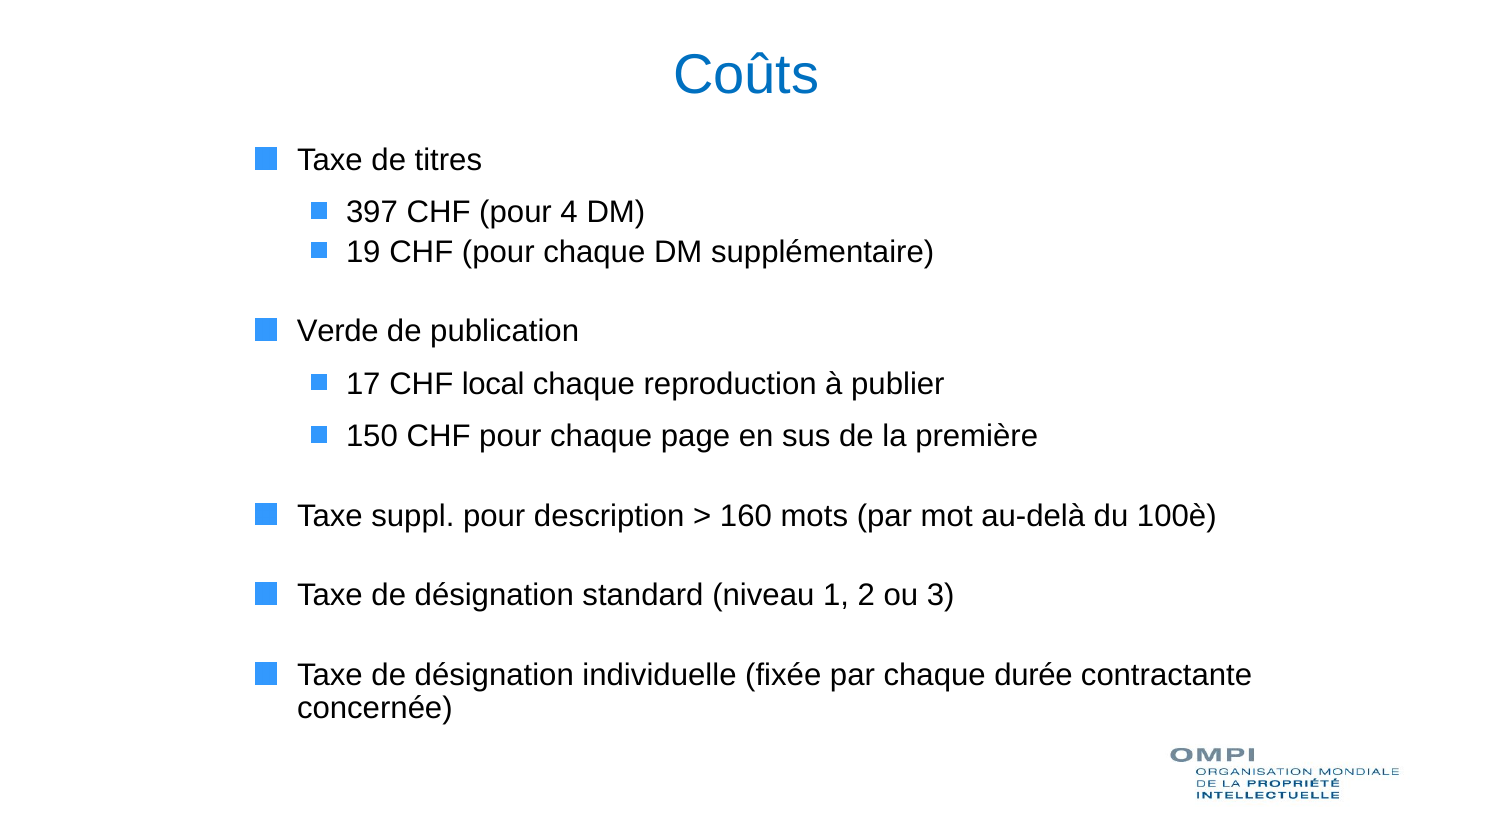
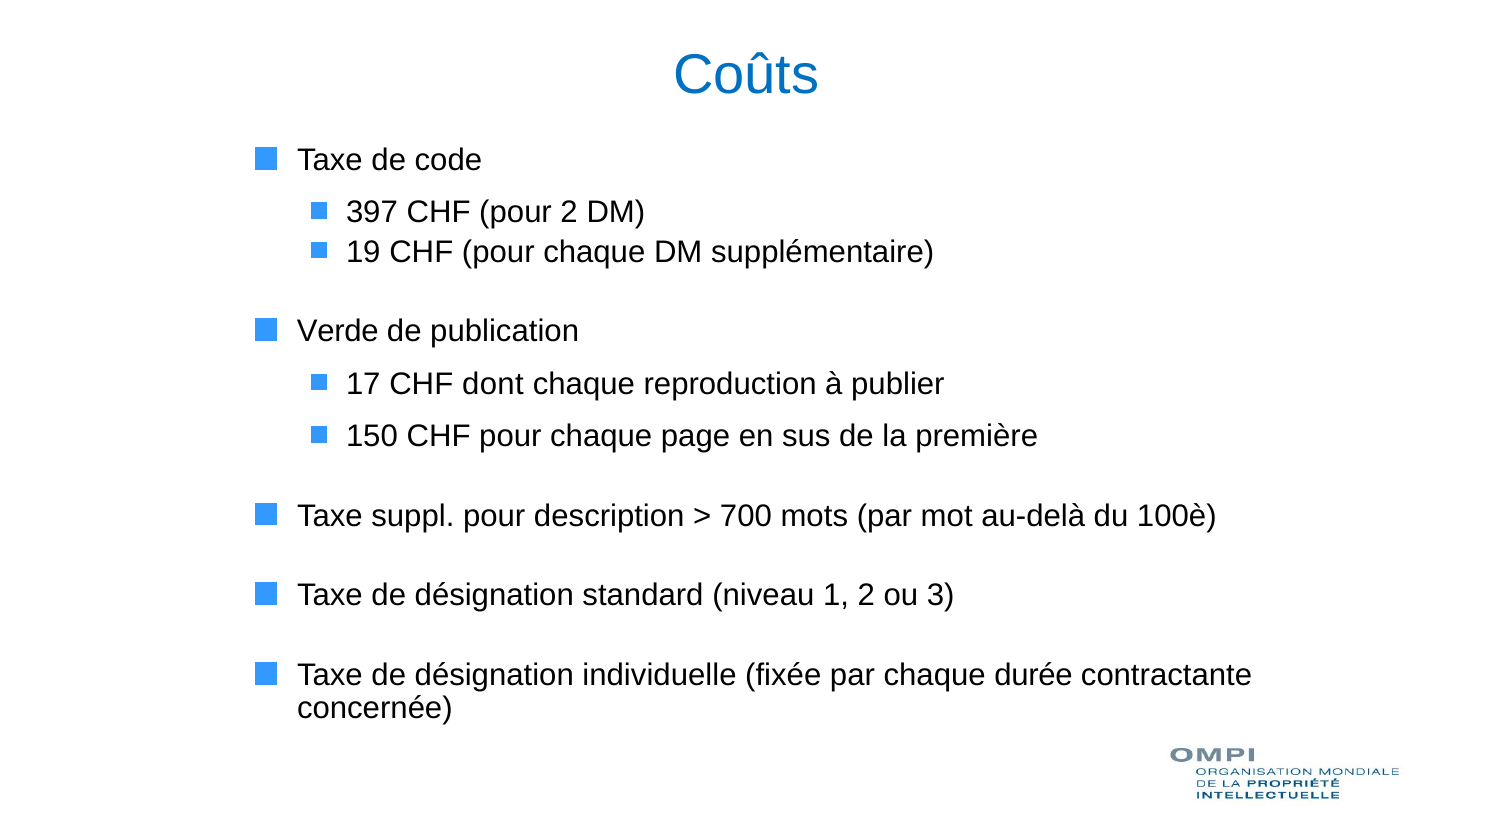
titres: titres -> code (448, 160)
pour 4: 4 -> 2 (569, 212)
local: local -> dont (493, 384)
160: 160 -> 700 (746, 516)
